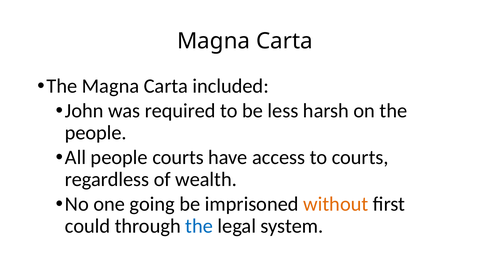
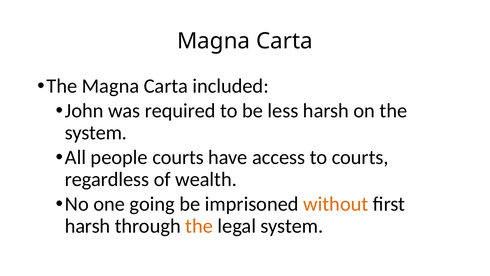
people: people -> system (96, 133)
could: could -> harsh (88, 226)
the colour: blue -> orange (199, 226)
